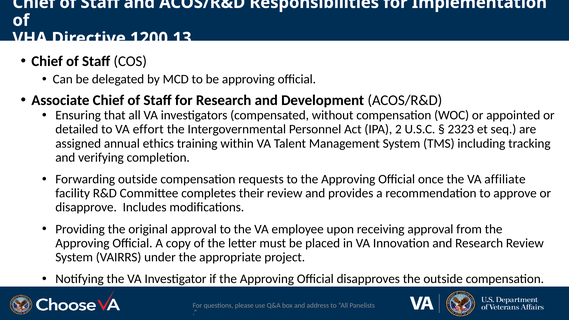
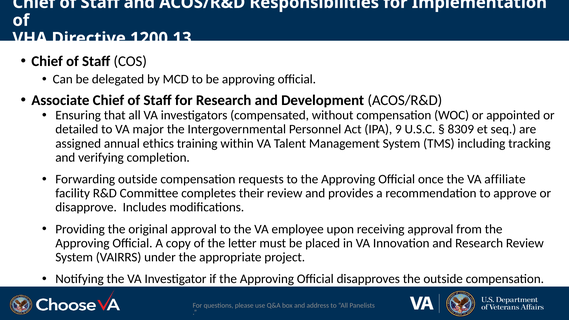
effort: effort -> major (148, 129)
2: 2 -> 9 (398, 129)
2323: 2323 -> 8309 (461, 129)
